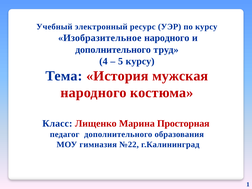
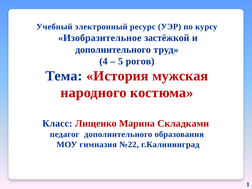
Изобразительное народного: народного -> застёжкой (167, 38)
5 курсу: курсу -> рогов (140, 61)
Просторная: Просторная -> Складками (183, 124)
